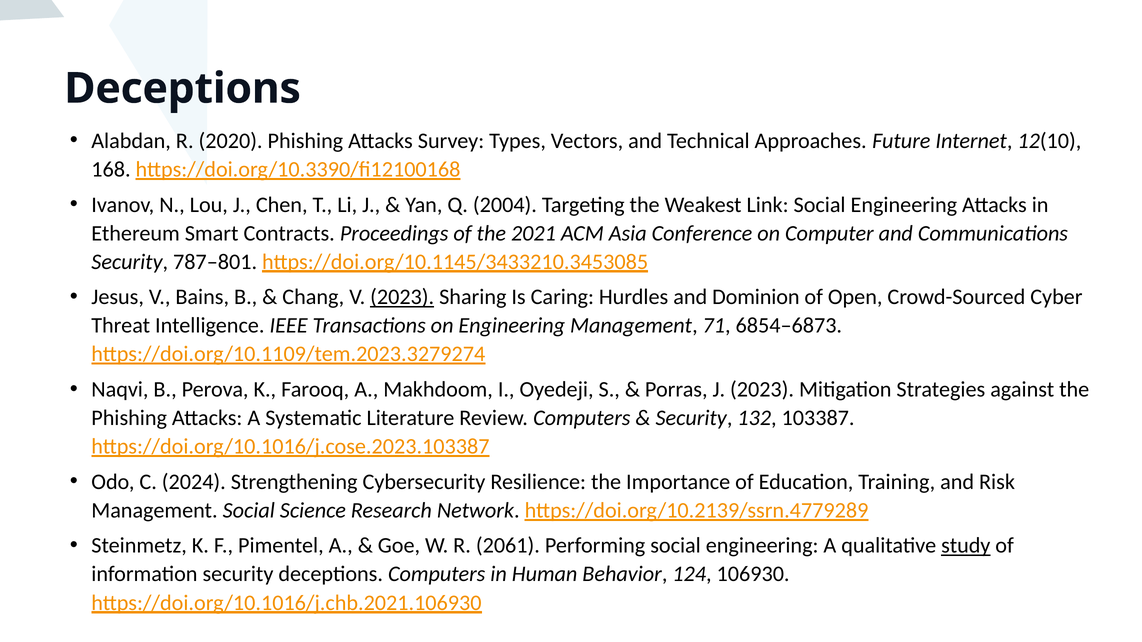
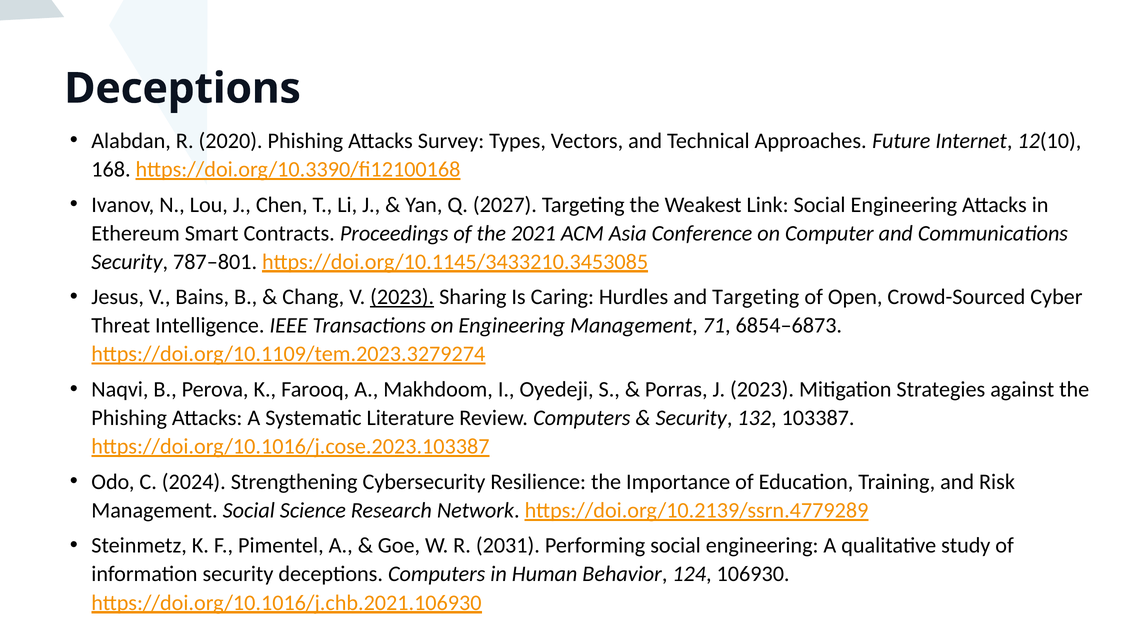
2004: 2004 -> 2027 (505, 205)
and Dominion: Dominion -> Targeting (756, 297)
2061: 2061 -> 2031 (508, 546)
study underline: present -> none (966, 546)
